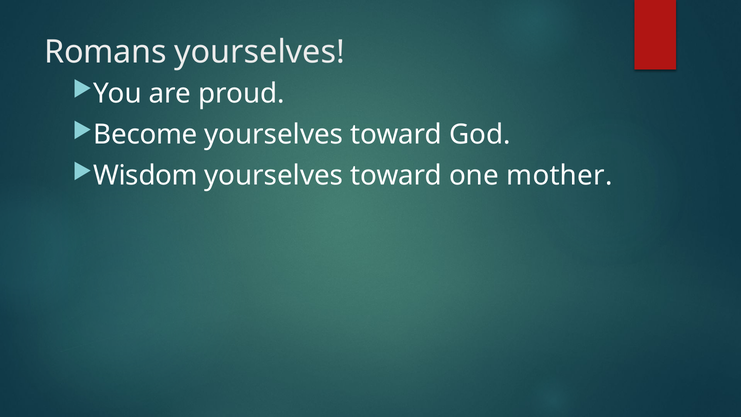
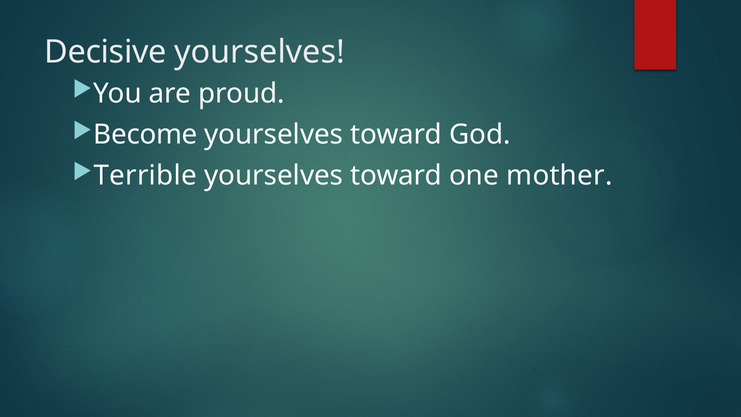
Romans: Romans -> Decisive (105, 52)
Wisdom: Wisdom -> Terrible (145, 176)
